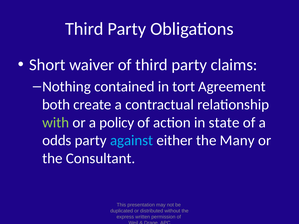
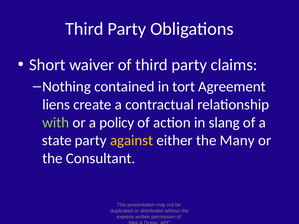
both: both -> liens (56, 105)
state: state -> slang (224, 123)
odds: odds -> state (57, 141)
against colour: light blue -> yellow (132, 141)
